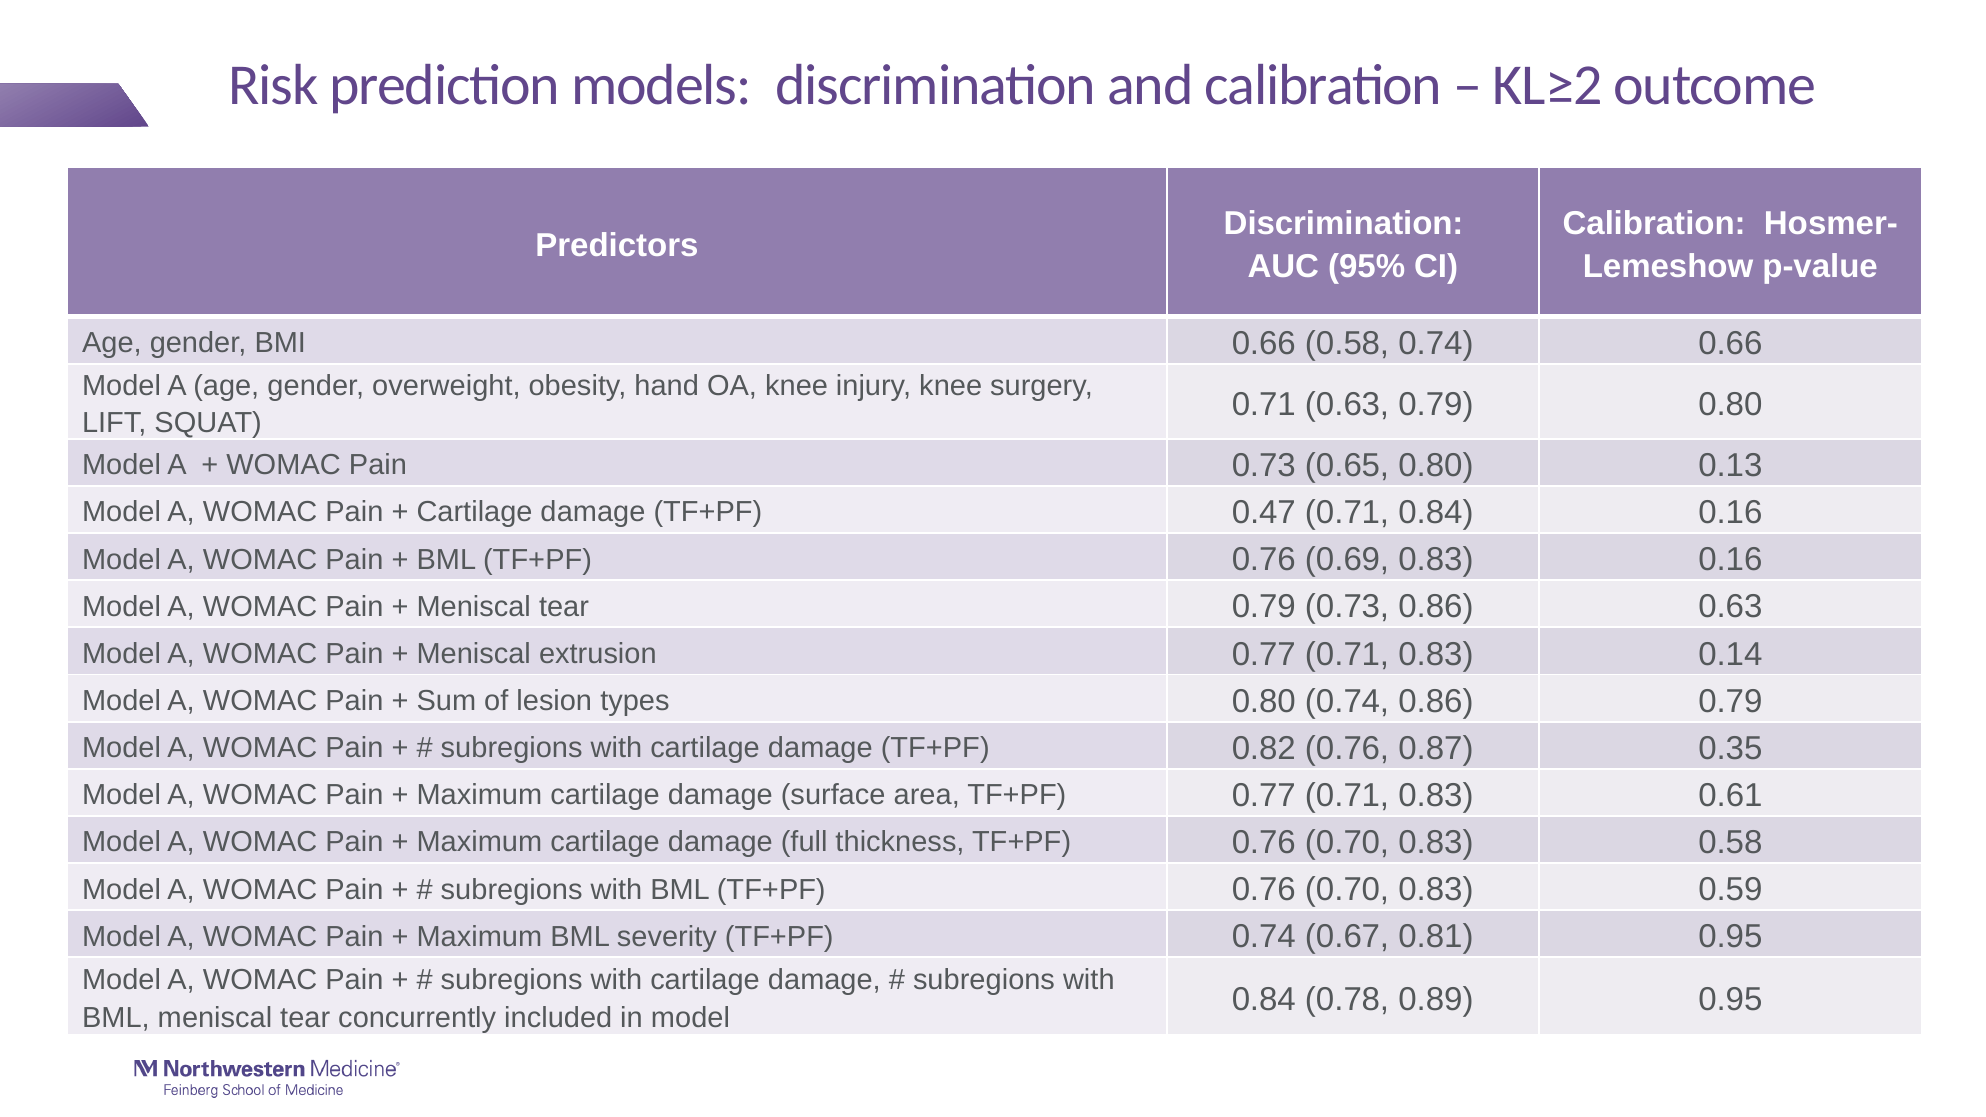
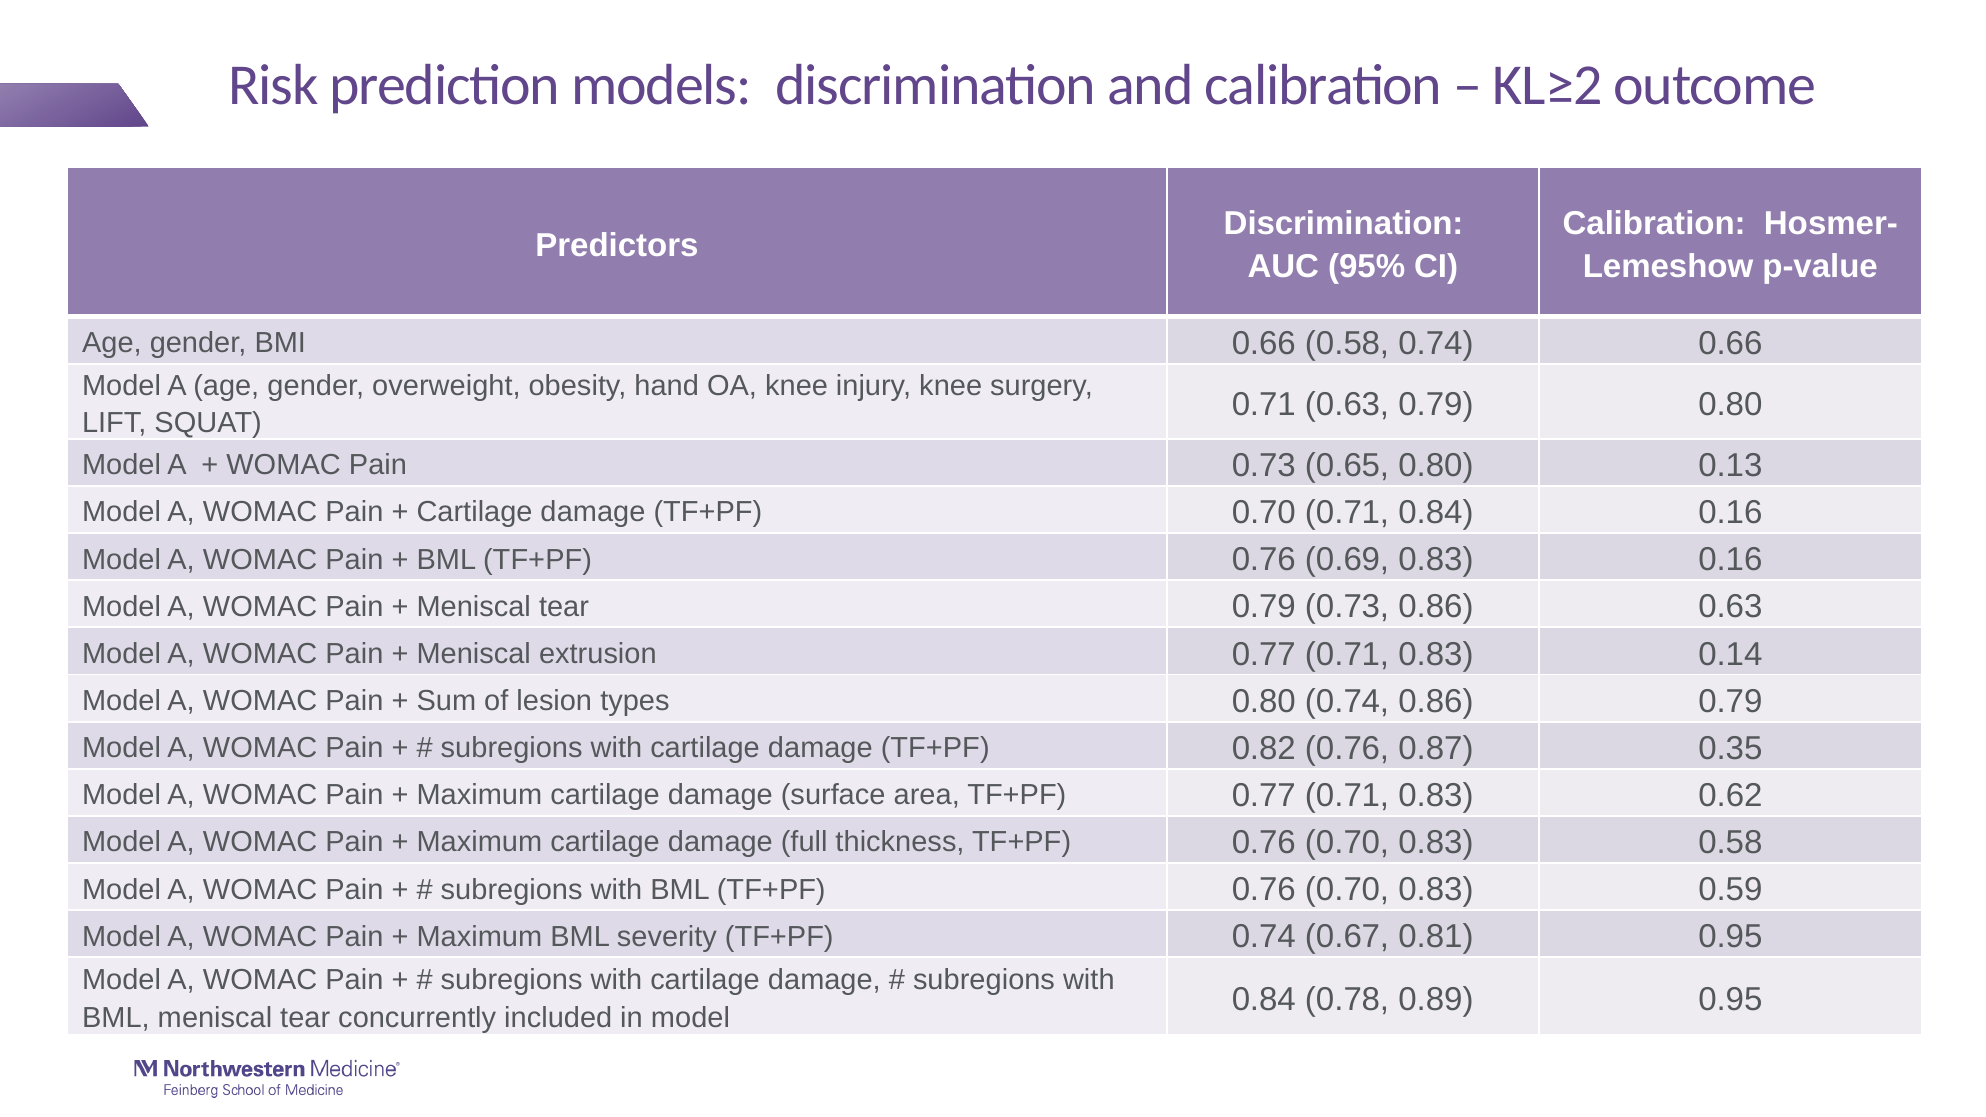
TF+PF 0.47: 0.47 -> 0.70 (1264, 513)
0.61: 0.61 -> 0.62 (1730, 796)
